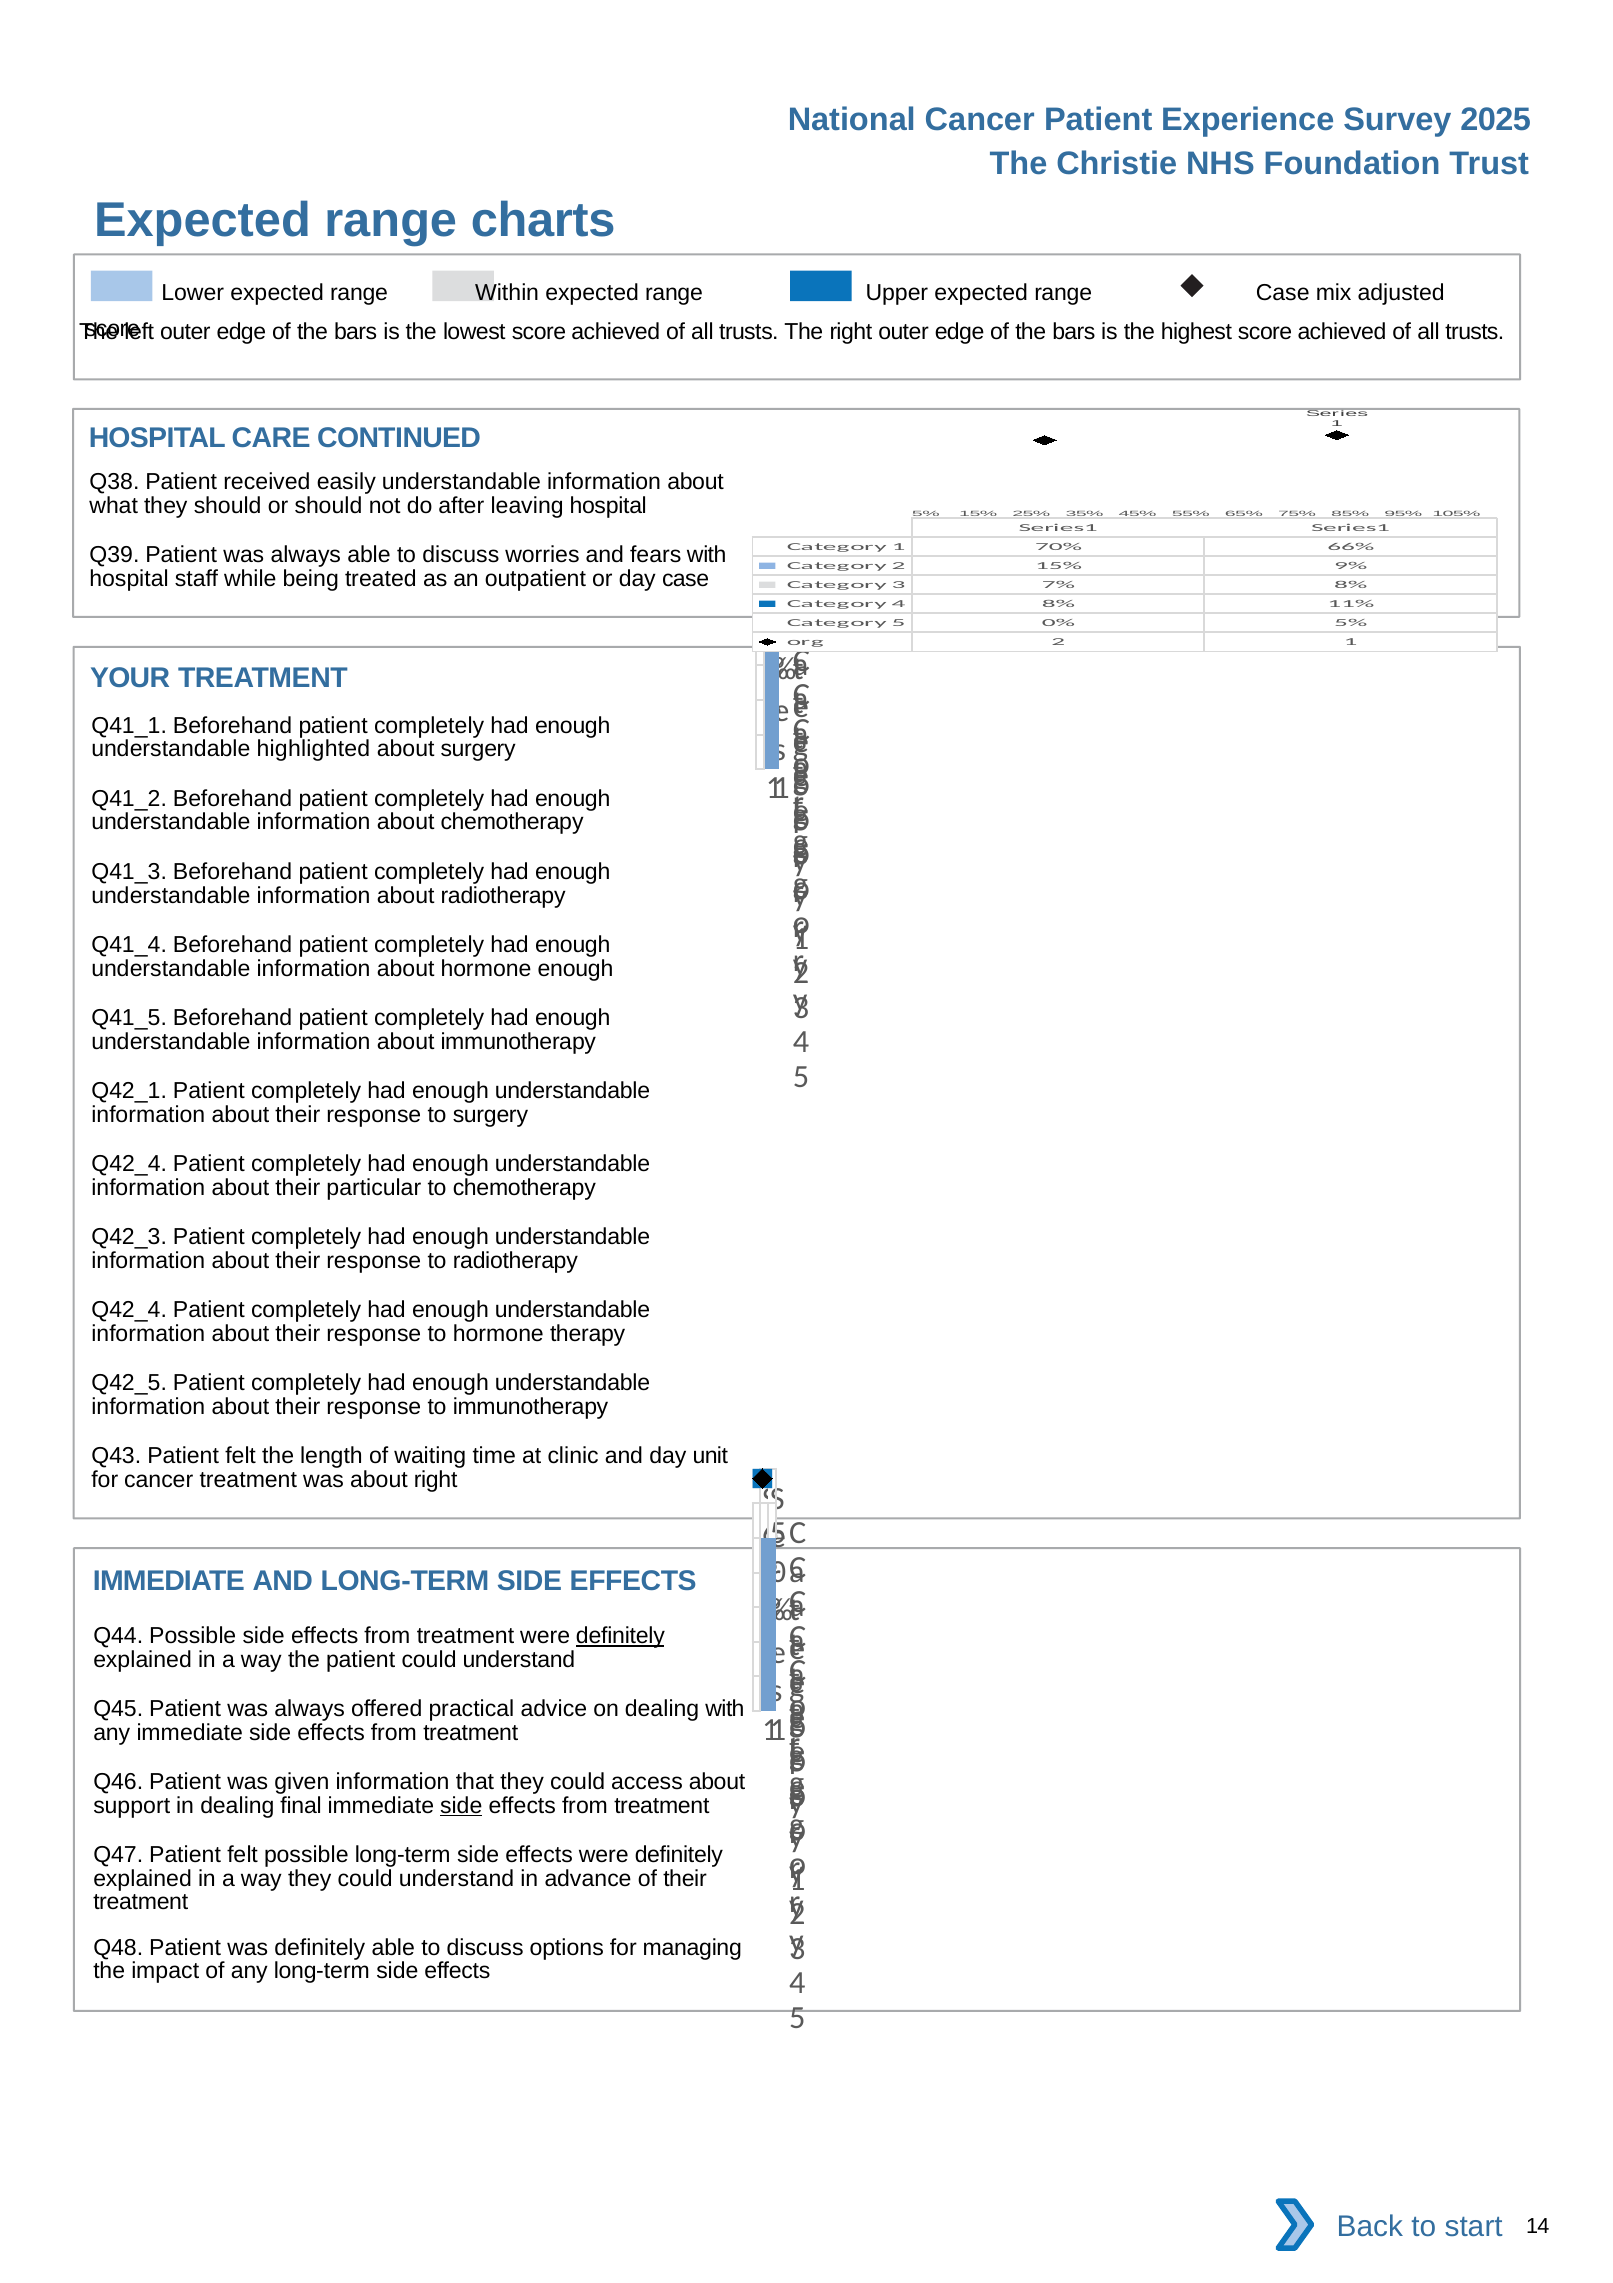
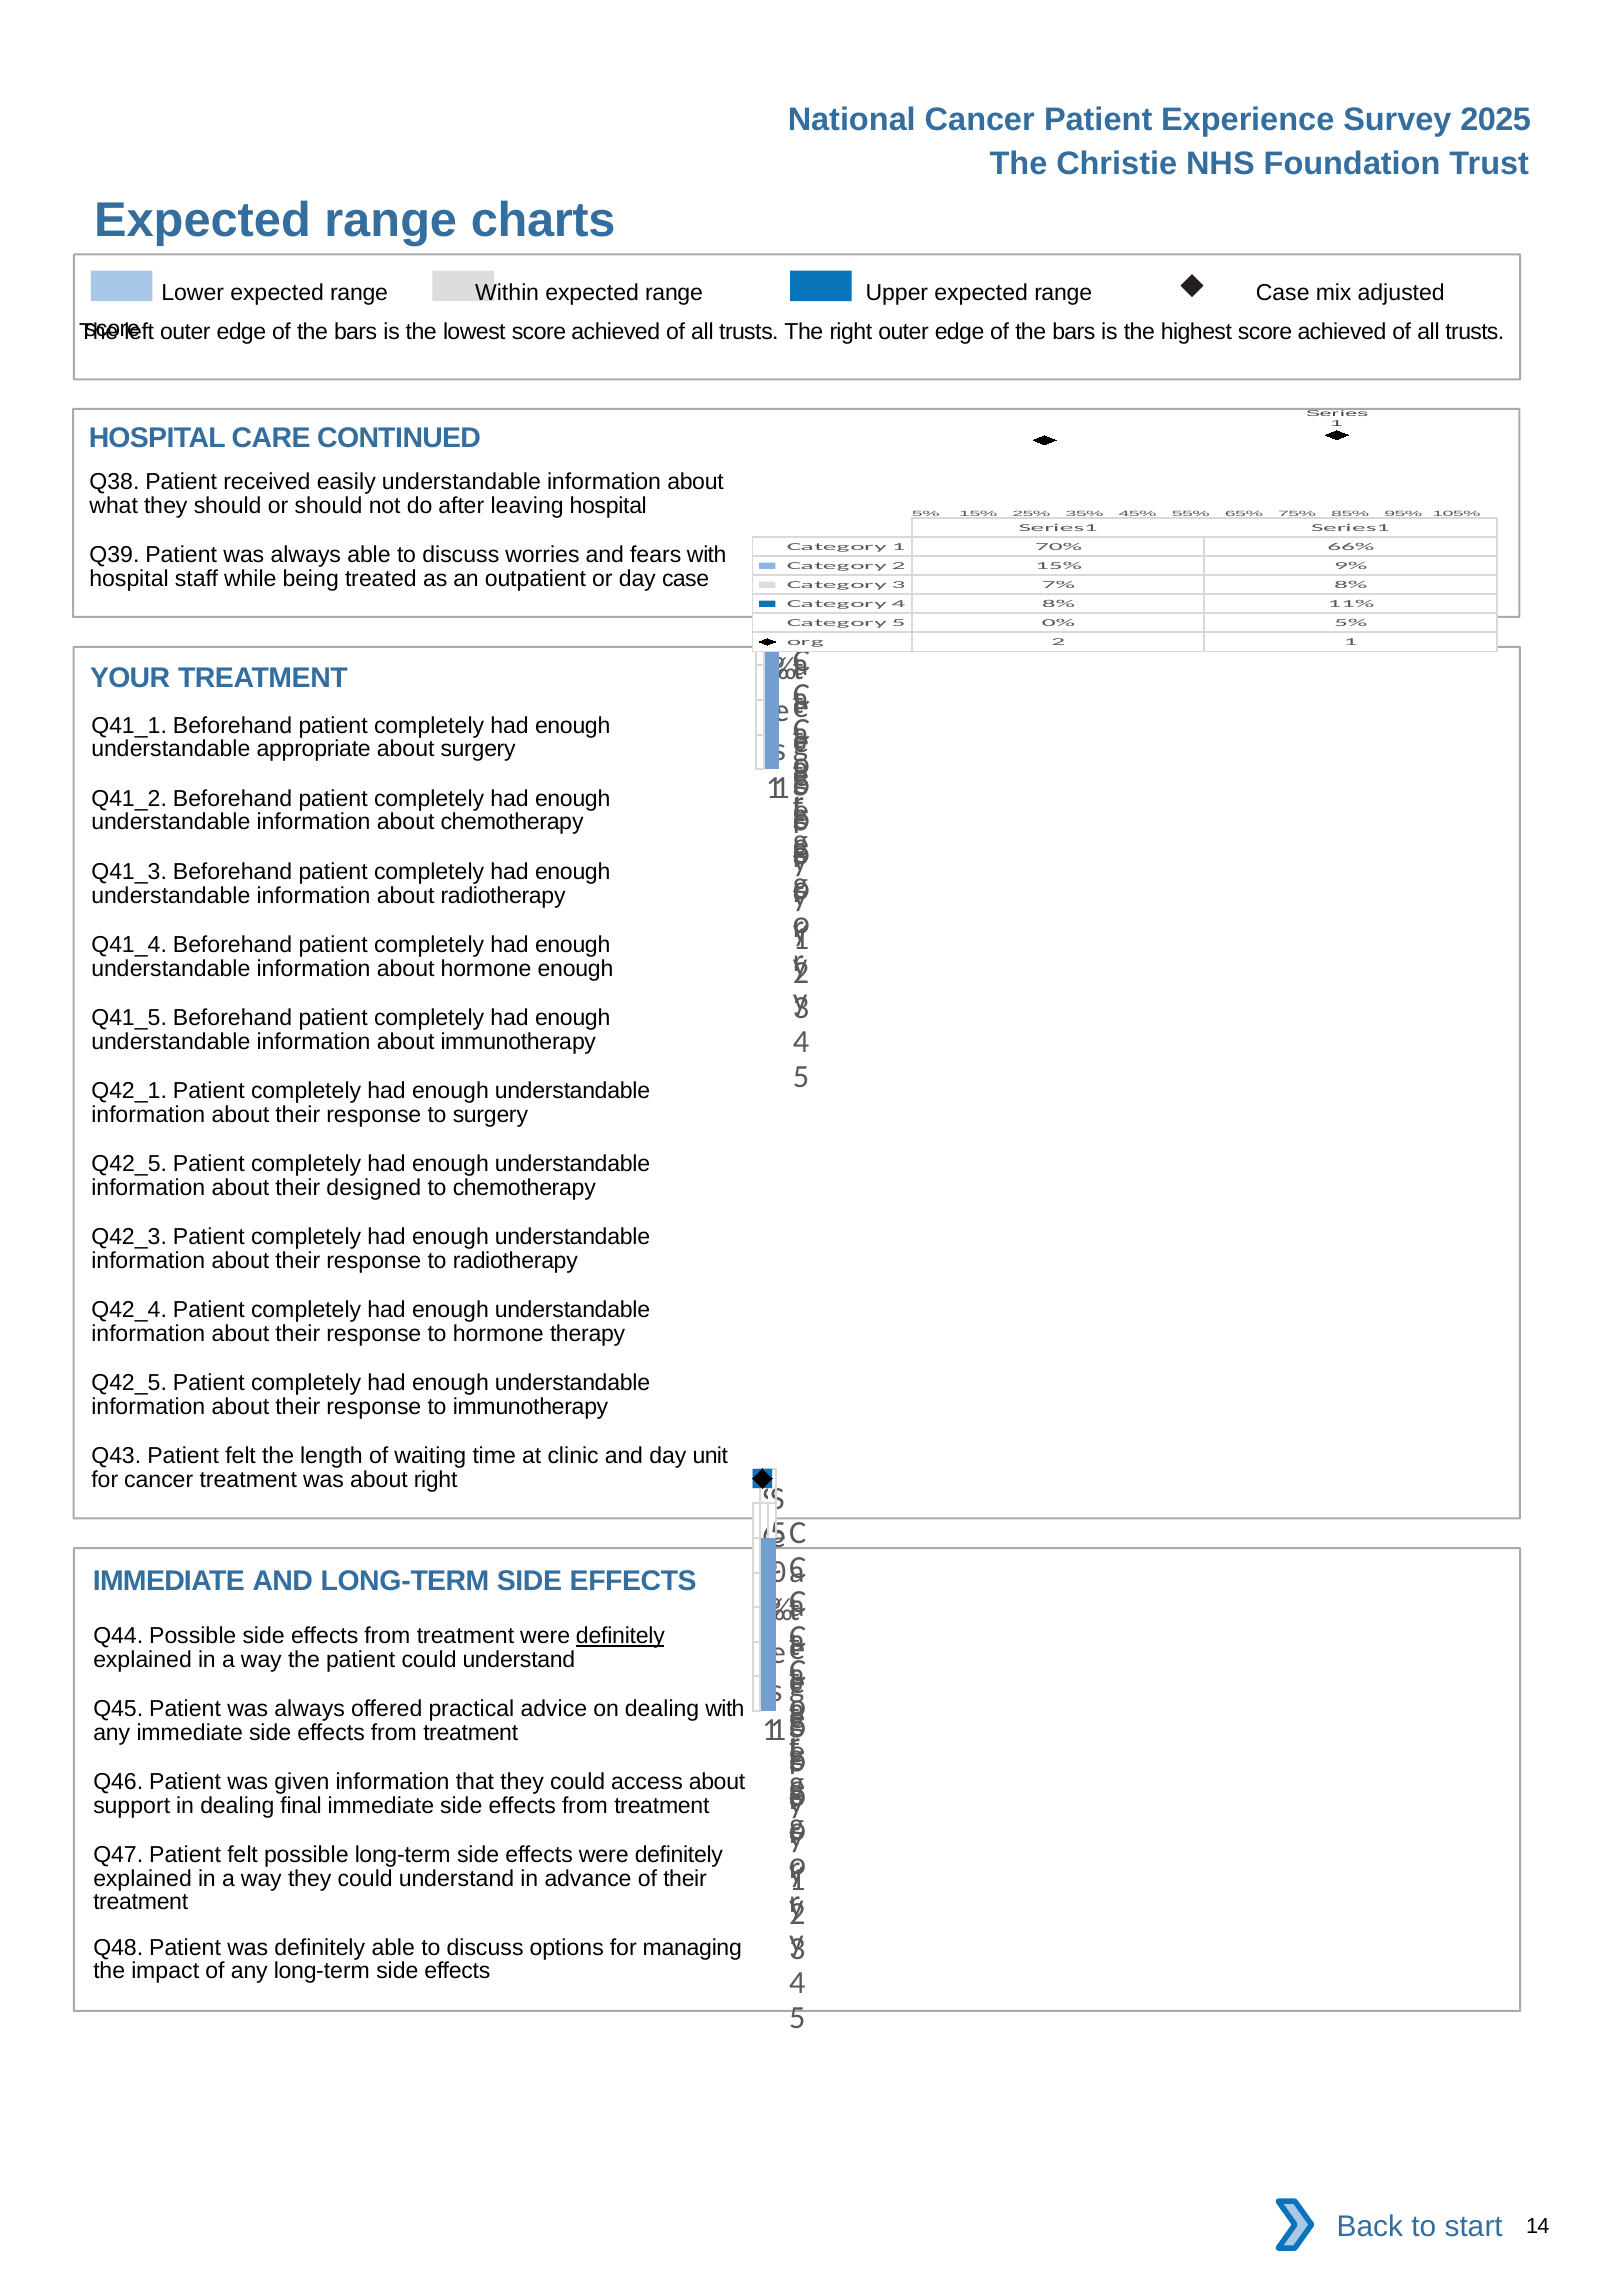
highlighted: highlighted -> appropriate (314, 749)
Q42_4: Q42_4 -> Q42_5 (129, 1164)
particular: particular -> designed (374, 1187)
side underline: present -> none (461, 1805)
